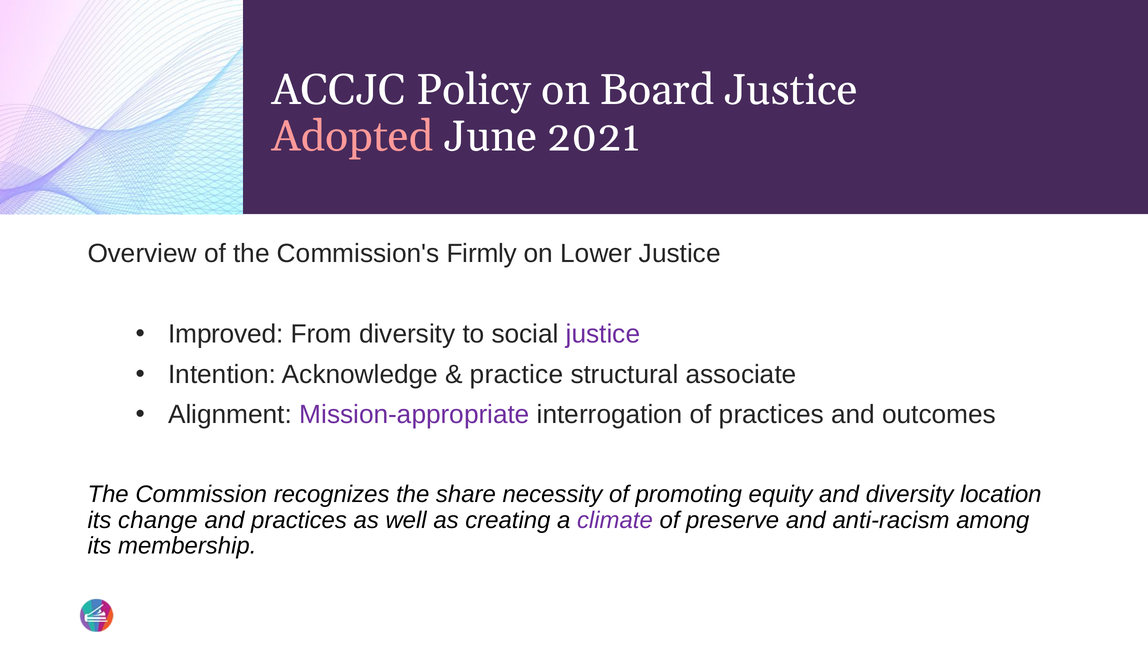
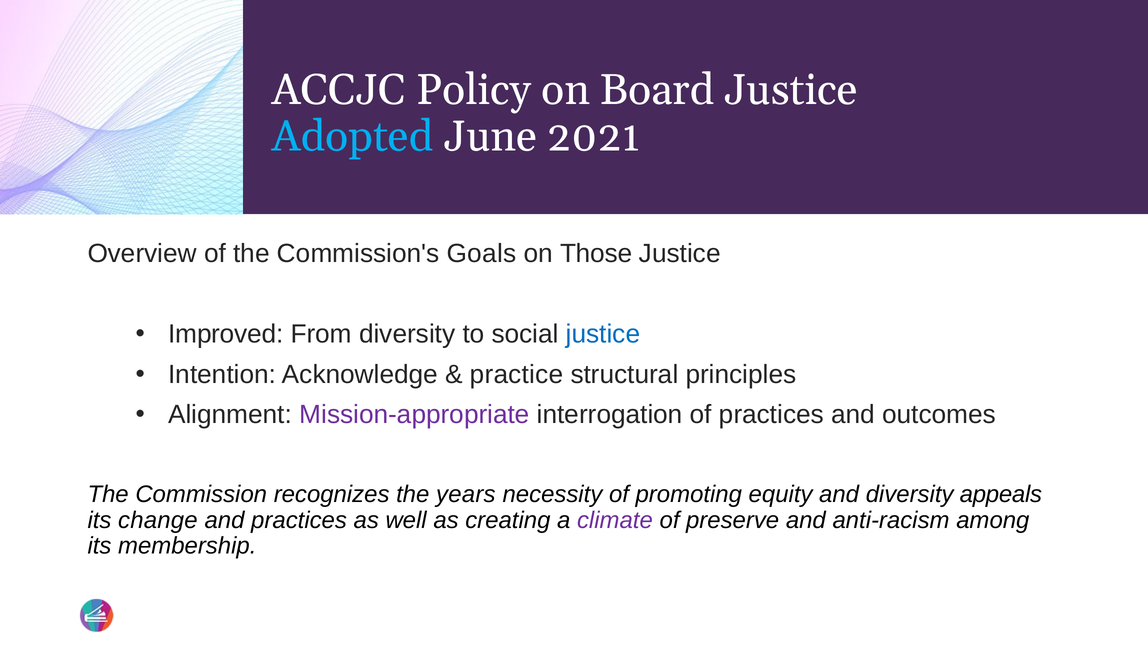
Adopted colour: pink -> light blue (353, 137)
Firmly: Firmly -> Goals (482, 253)
Lower: Lower -> Those (596, 253)
justice colour: purple -> blue (603, 334)
associate: associate -> principles (741, 374)
share: share -> years (466, 494)
location: location -> appeals (1001, 494)
